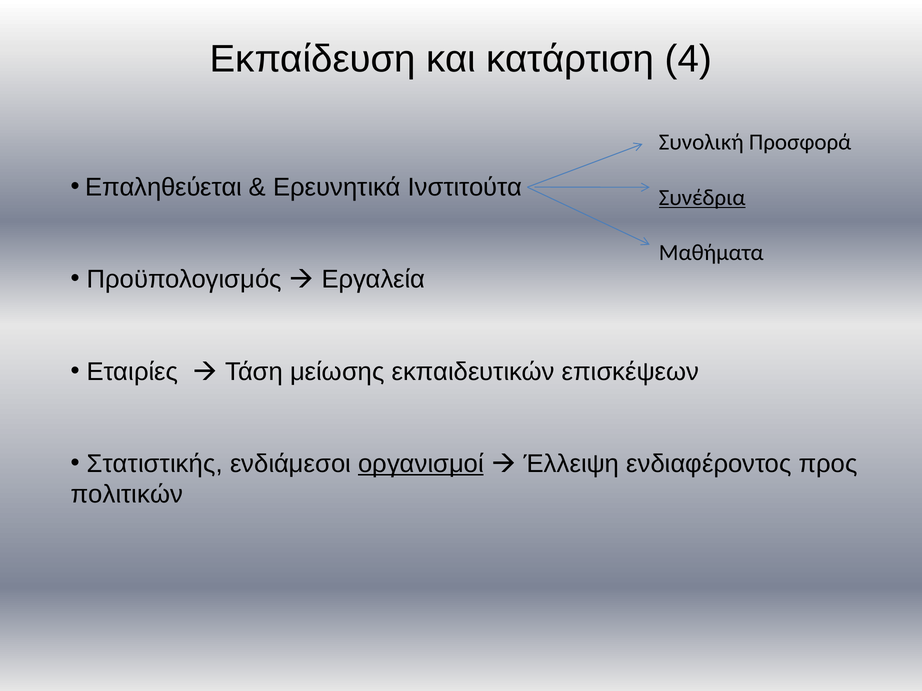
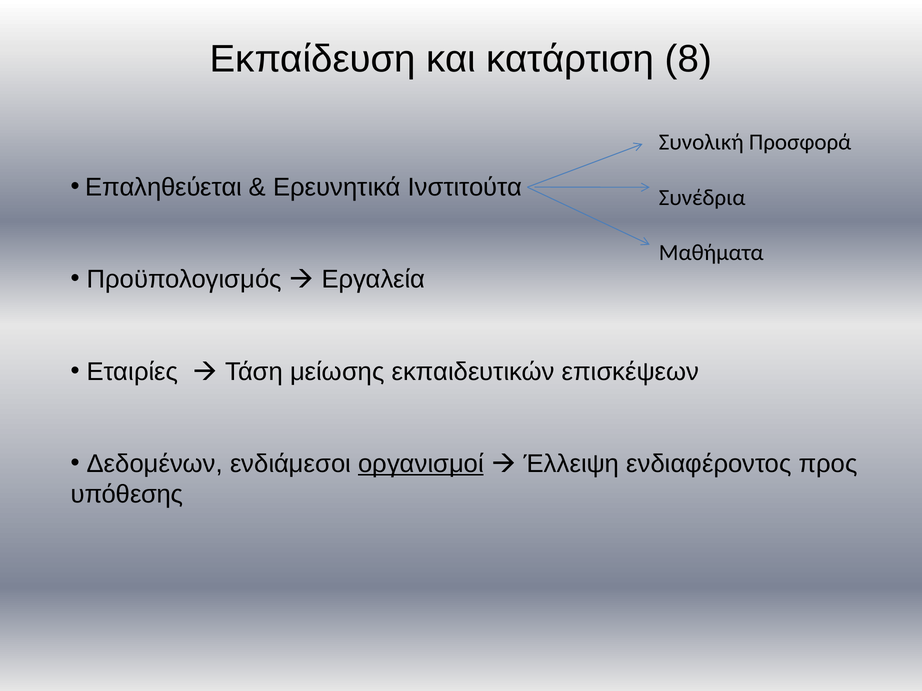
4: 4 -> 8 (688, 59)
Συνέδρια underline: present -> none (702, 198)
Στατιστικής: Στατιστικής -> Δεδομένων (155, 464)
πολιτικών: πολιτικών -> υπόθεσης (127, 495)
